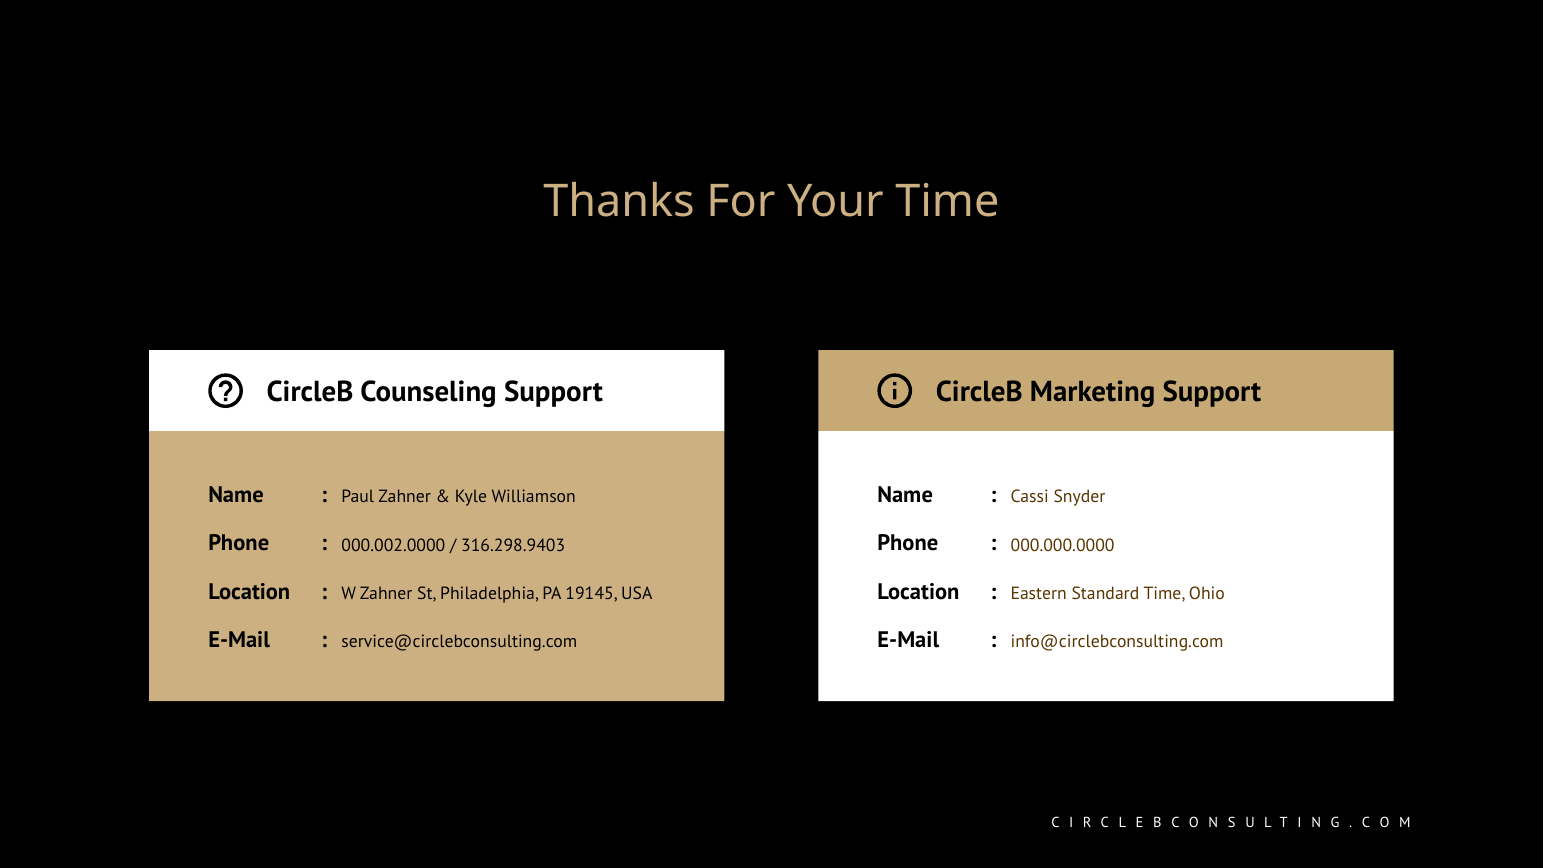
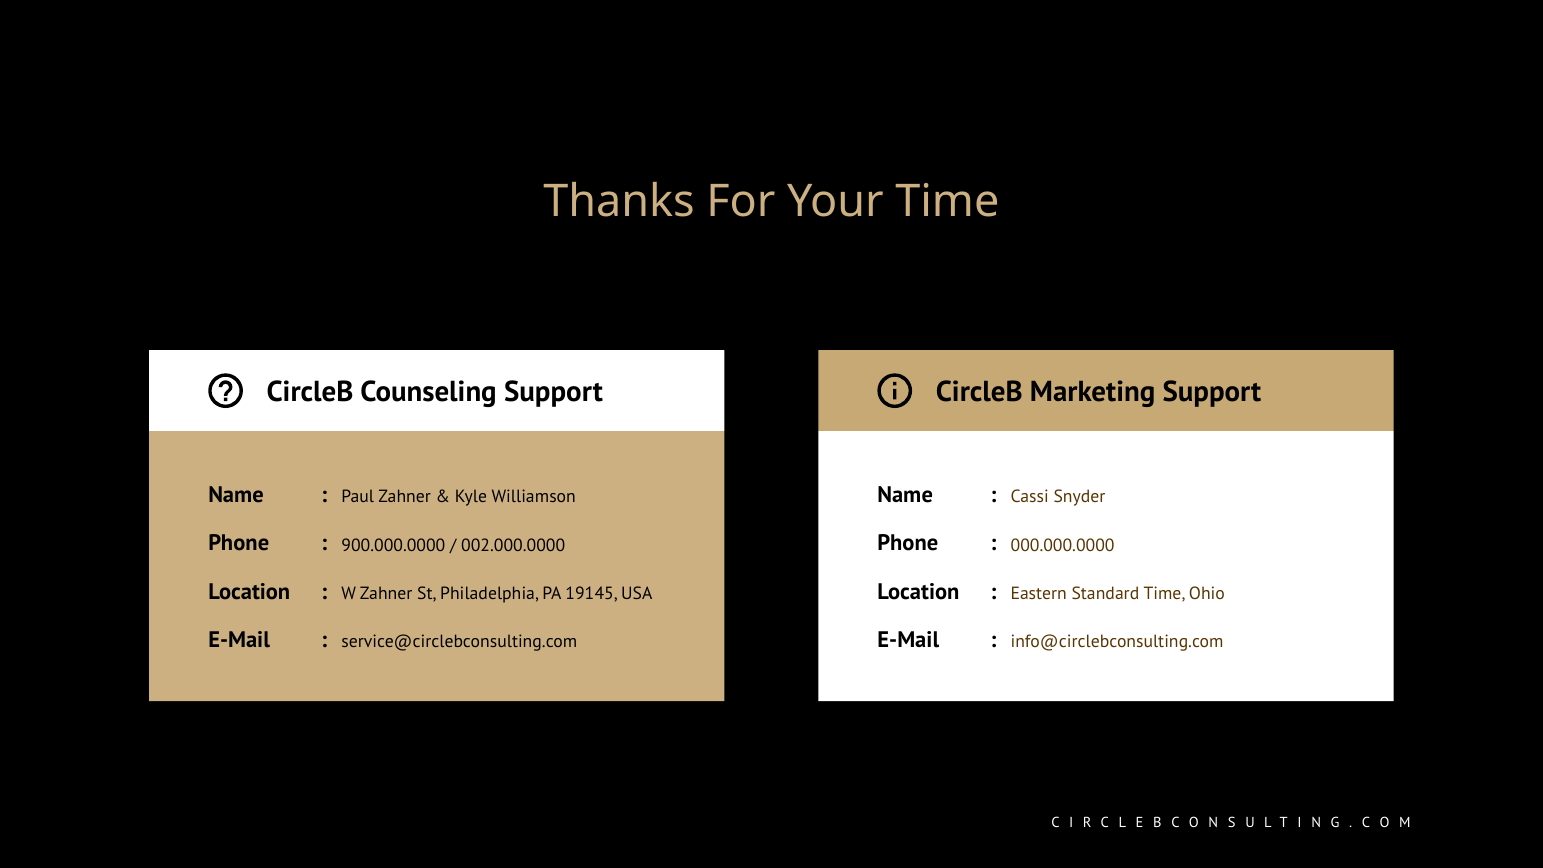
000.002.0000: 000.002.0000 -> 900.000.0000 (393, 545)
316.298.9403: 316.298.9403 -> 002.000.0000 (513, 545)
